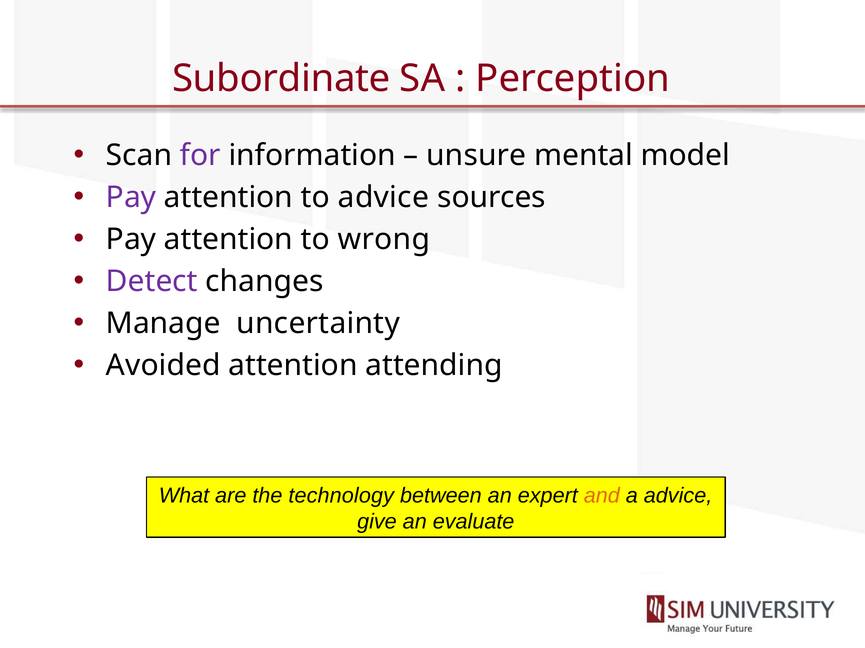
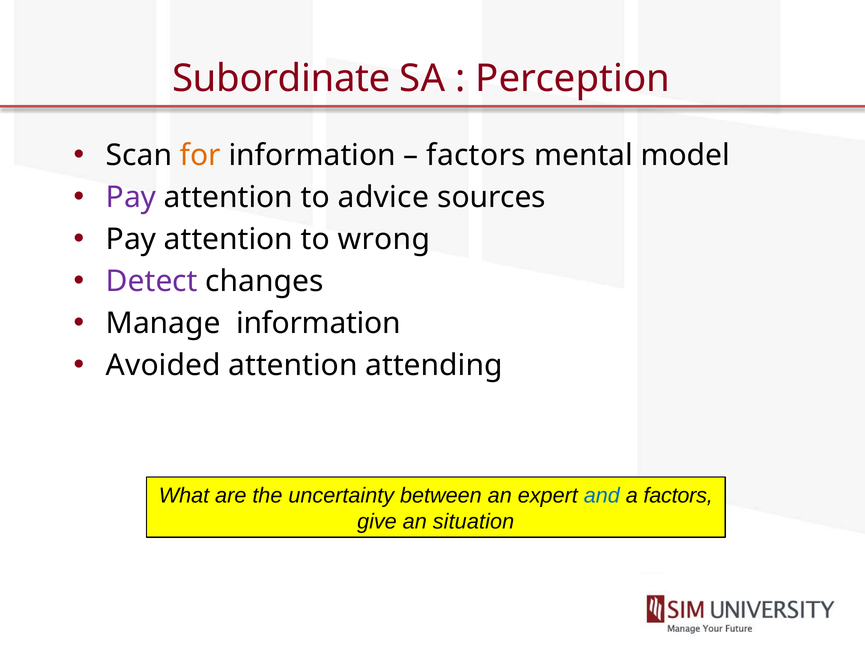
for colour: purple -> orange (200, 156)
unsure: unsure -> factors (476, 156)
Manage uncertainty: uncertainty -> information (318, 324)
technology: technology -> uncertainty (341, 496)
and colour: orange -> blue (602, 496)
a advice: advice -> factors (678, 496)
evaluate: evaluate -> situation (474, 522)
